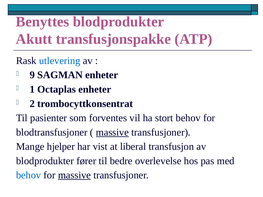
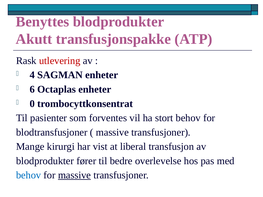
utlevering colour: blue -> red (60, 61)
9: 9 -> 4 (32, 75)
1: 1 -> 6 (32, 89)
2: 2 -> 0 (32, 104)
massive underline: present -> none (112, 132)
hjelper: hjelper -> kirurgi (61, 147)
